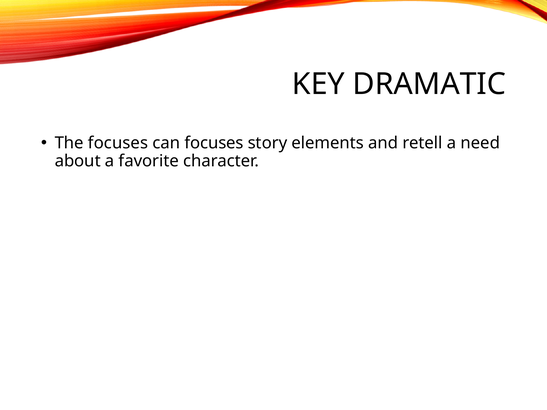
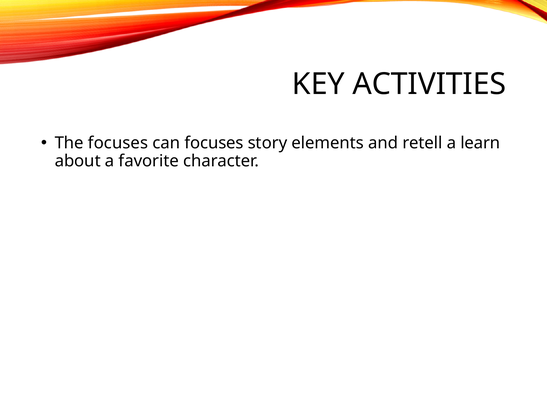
DRAMATIC: DRAMATIC -> ACTIVITIES (429, 84)
need: need -> learn (480, 143)
